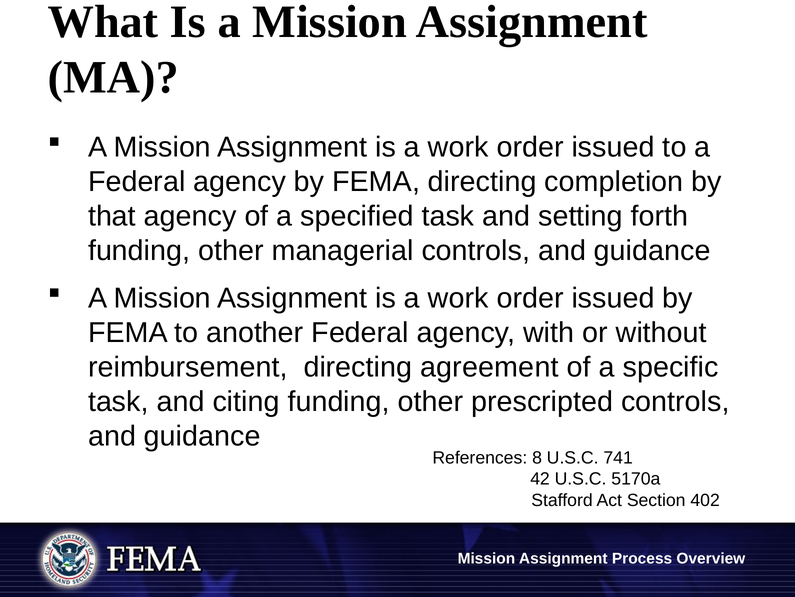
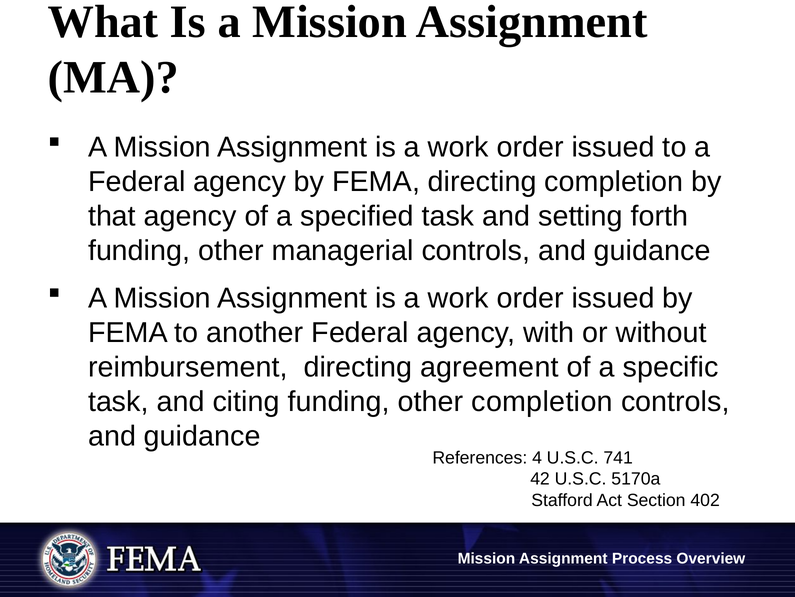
other prescripted: prescripted -> completion (542, 401)
8: 8 -> 4 (537, 457)
